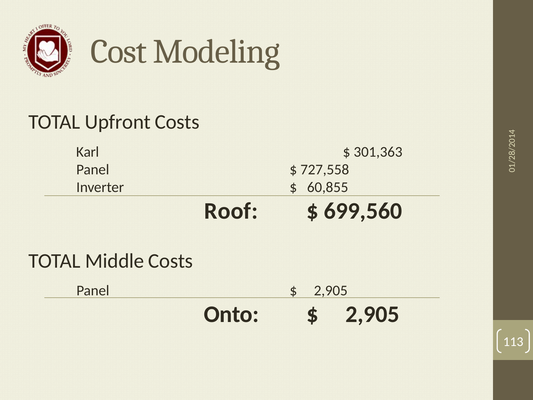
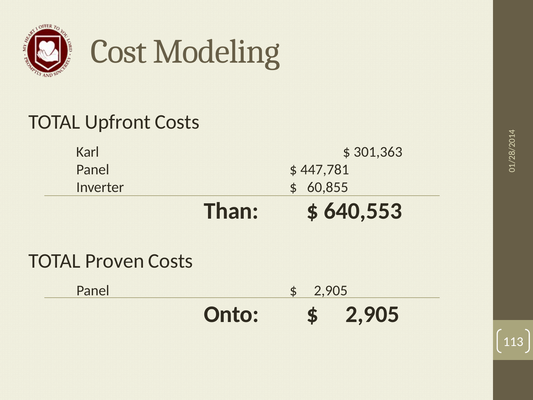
727,558: 727,558 -> 447,781 (325, 169)
Roof: Roof -> Than (231, 211)
699,560: 699,560 -> 640,553 (363, 211)
Middle: Middle -> Proven (115, 261)
